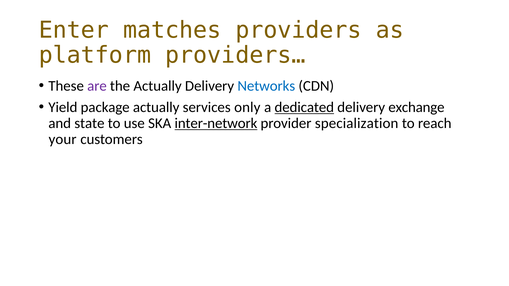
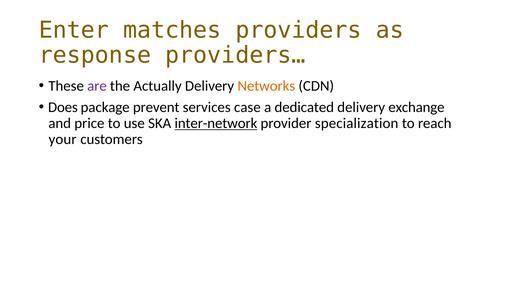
platform: platform -> response (95, 55)
Networks colour: blue -> orange (266, 86)
Yield: Yield -> Does (63, 107)
package actually: actually -> prevent (156, 107)
only: only -> case (247, 107)
dedicated underline: present -> none (304, 107)
state: state -> price (89, 123)
